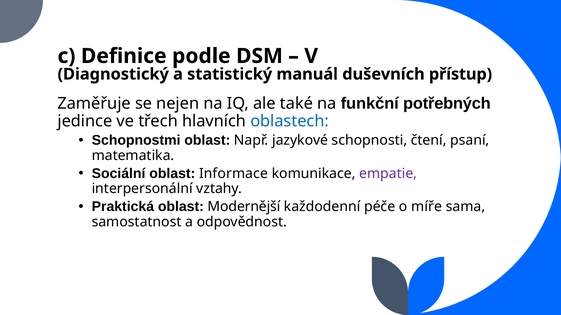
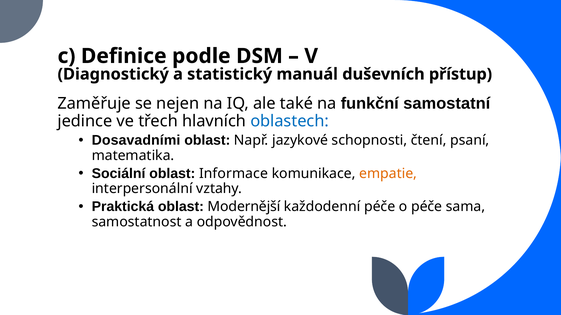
potřebných: potřebných -> samostatní (447, 104)
Schopnostmi: Schopnostmi -> Dosavadními (136, 141)
empatie colour: purple -> orange (388, 174)
o míře: míře -> péče (427, 207)
